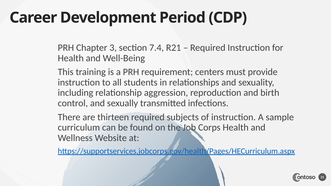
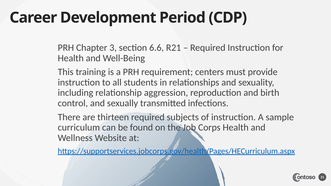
7.4: 7.4 -> 6.6 (157, 48)
